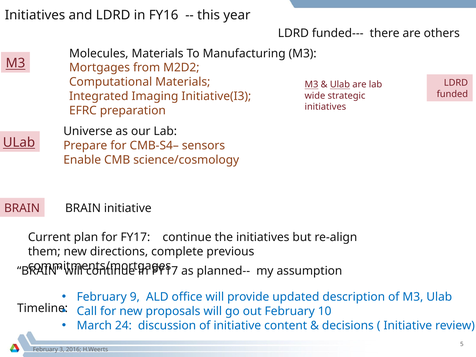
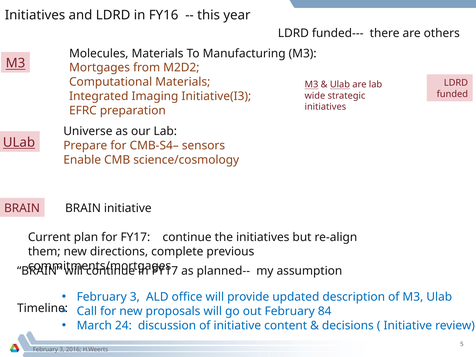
9: 9 -> 3 (135, 297)
10: 10 -> 84 (325, 311)
